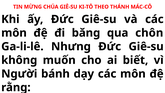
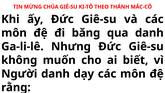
qua chôn: chôn -> danh (149, 33)
Người bánh: bánh -> danh (55, 74)
